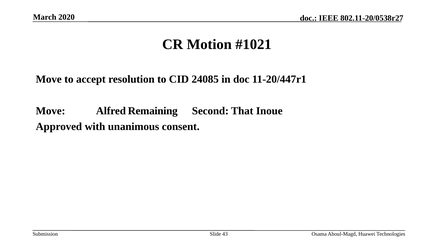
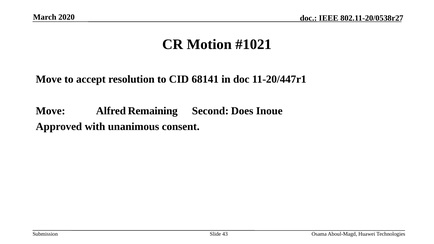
24085: 24085 -> 68141 (205, 79)
That: That -> Does (242, 111)
